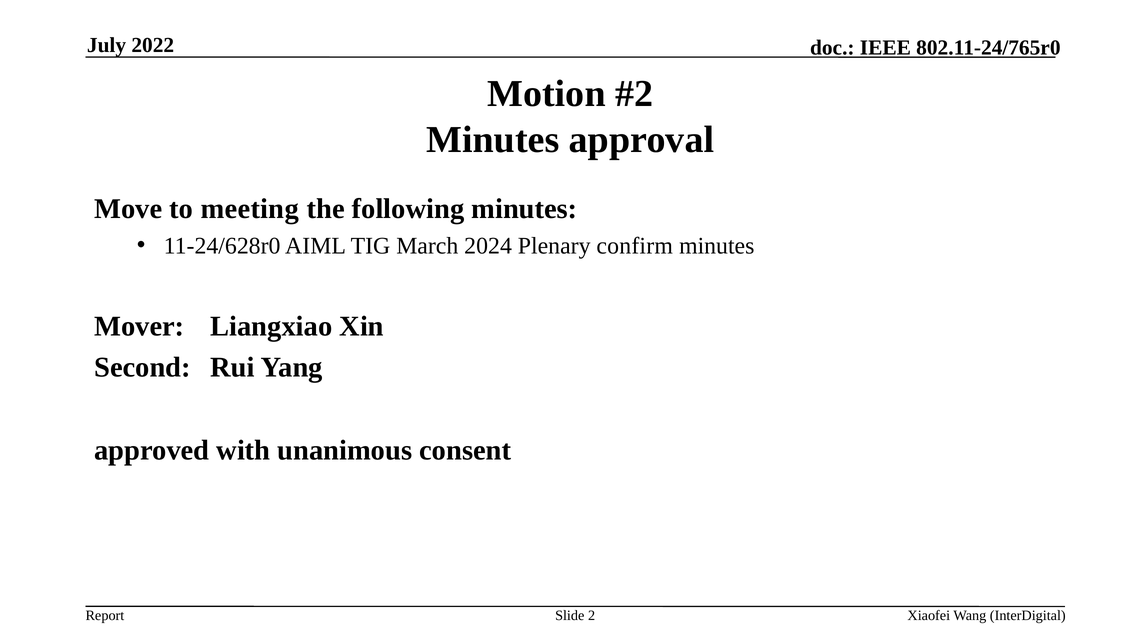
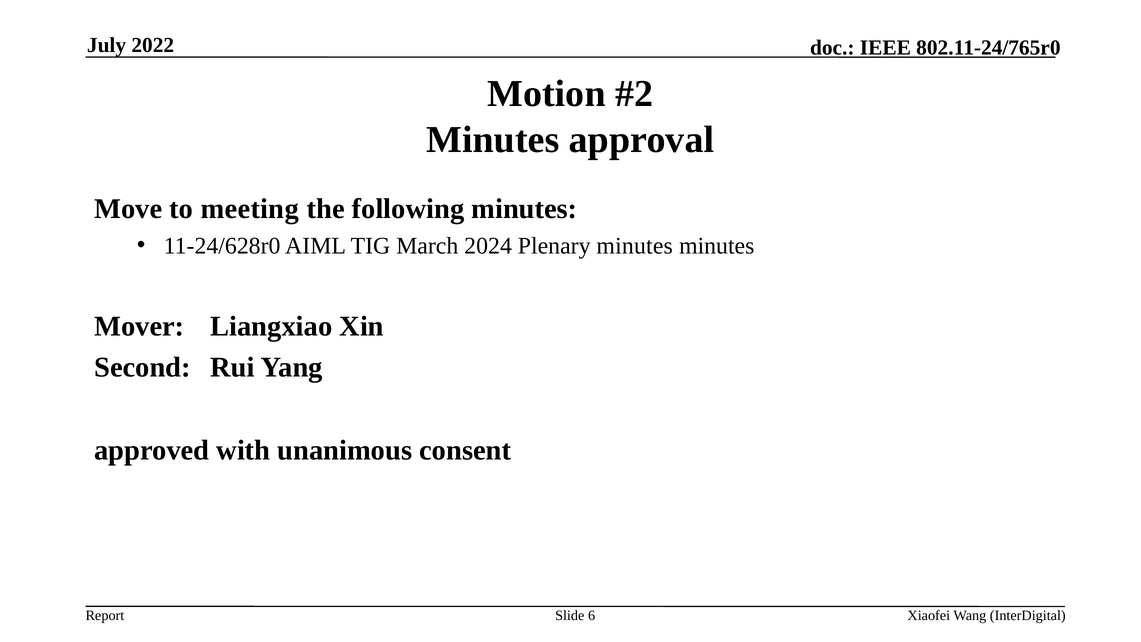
Plenary confirm: confirm -> minutes (635, 246)
2: 2 -> 6 (592, 616)
